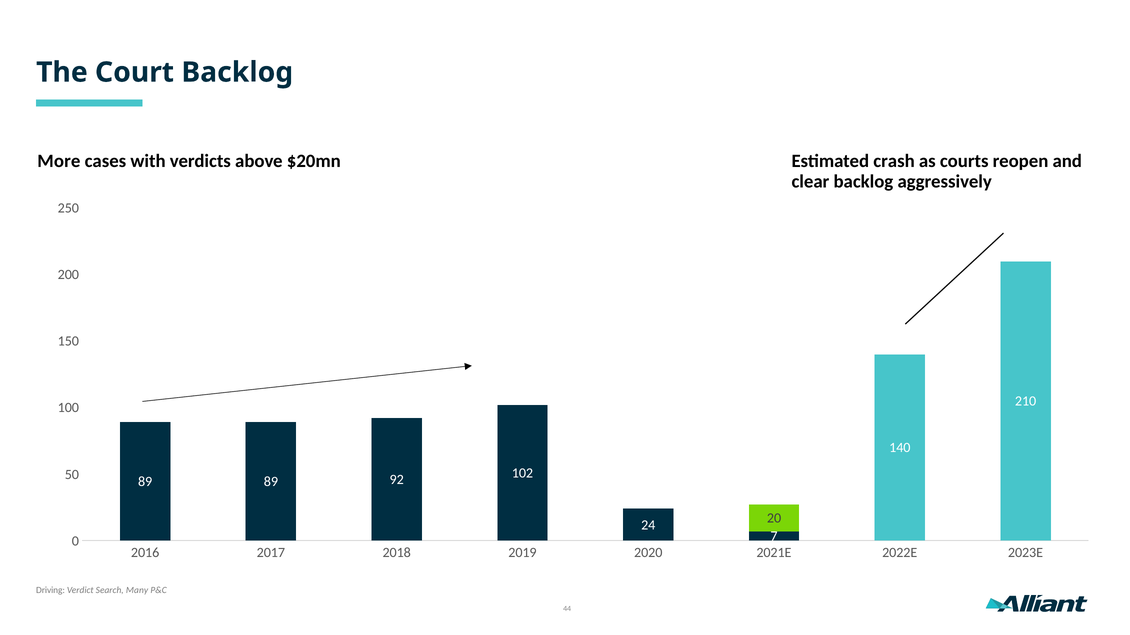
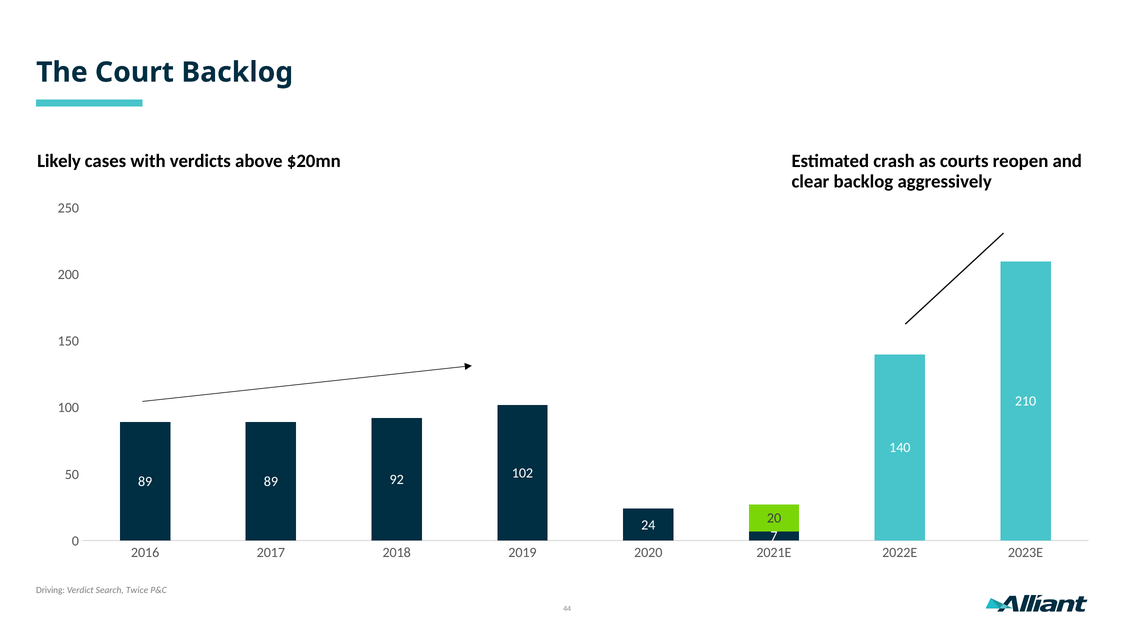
More: More -> Likely (59, 161)
Many: Many -> Twice (137, 591)
